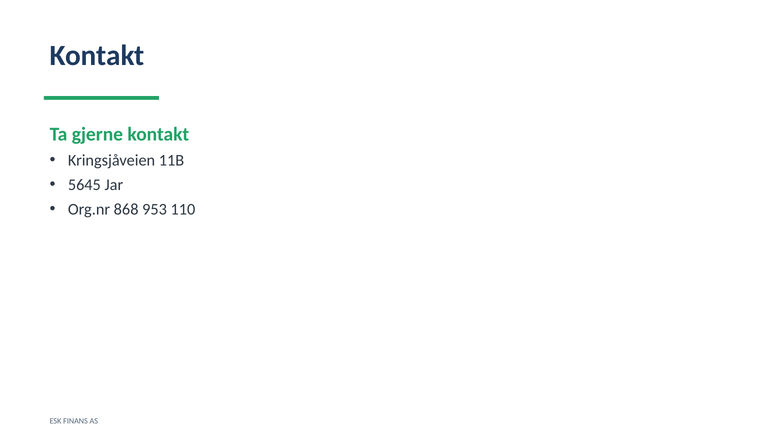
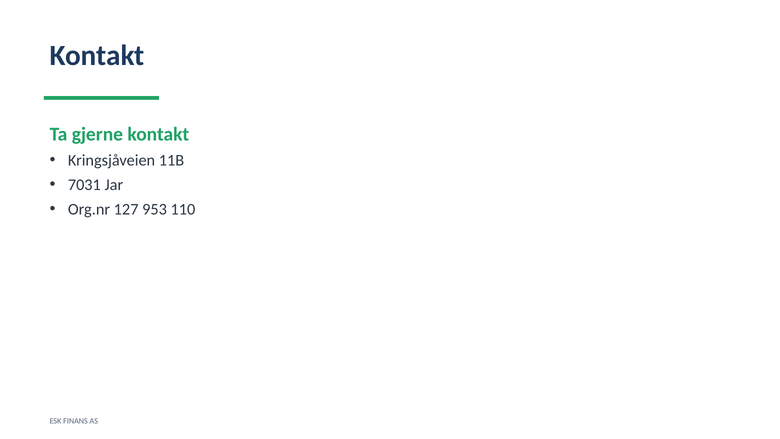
5645: 5645 -> 7031 (84, 185)
868: 868 -> 127 (126, 209)
